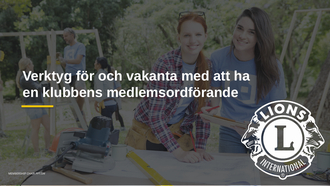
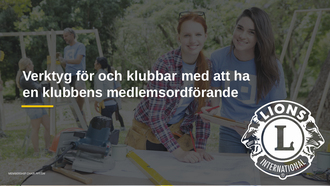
vakanta: vakanta -> klubbar (152, 76)
